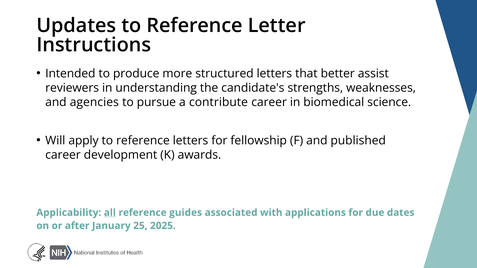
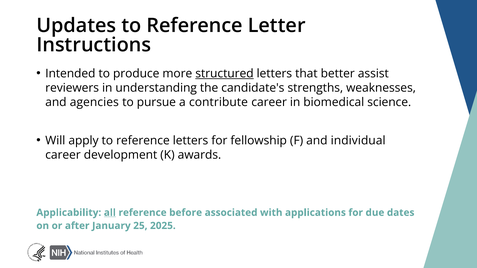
structured underline: none -> present (224, 74)
published: published -> individual (358, 141)
guides: guides -> before (186, 213)
